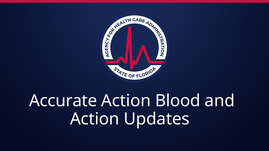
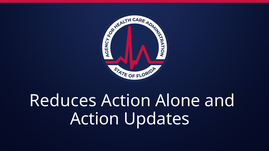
Accurate: Accurate -> Reduces (63, 101)
Blood: Blood -> Alone (178, 101)
